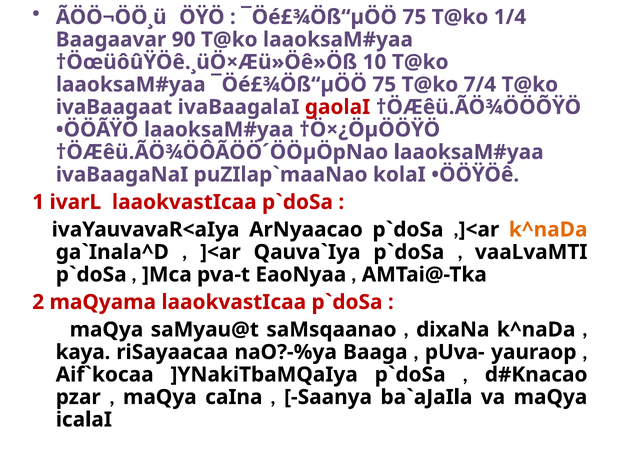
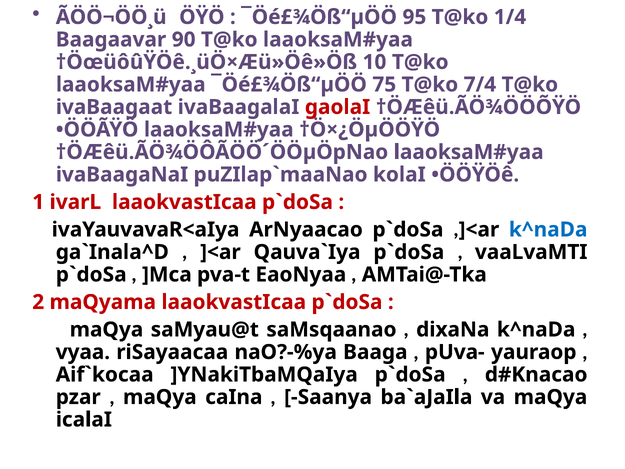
75: 75 -> 95 (414, 17)
k^naDa colour: orange -> blue (548, 229)
kaya: kaya -> vyaa (83, 352)
